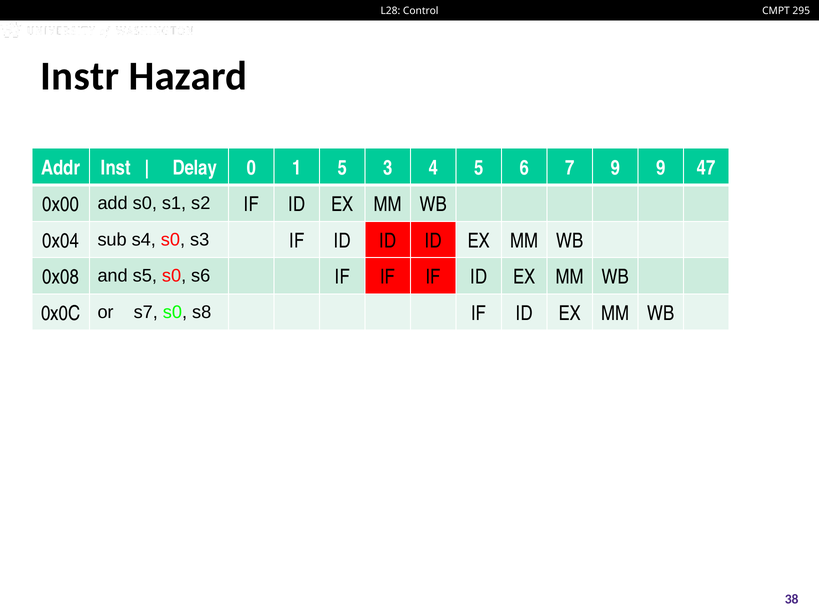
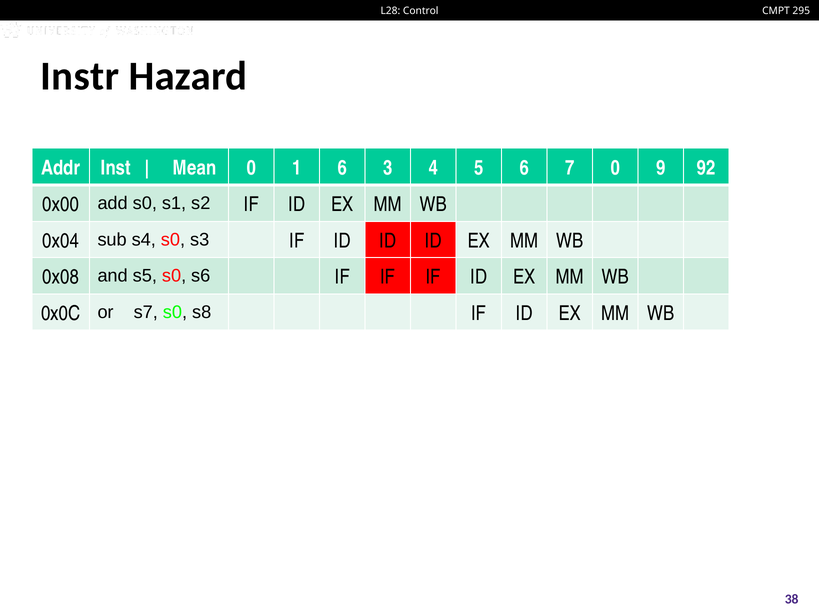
Delay: Delay -> Mean (195, 168)
1 5: 5 -> 6 (342, 168)
7 9: 9 -> 0 (615, 168)
47: 47 -> 92 (706, 168)
